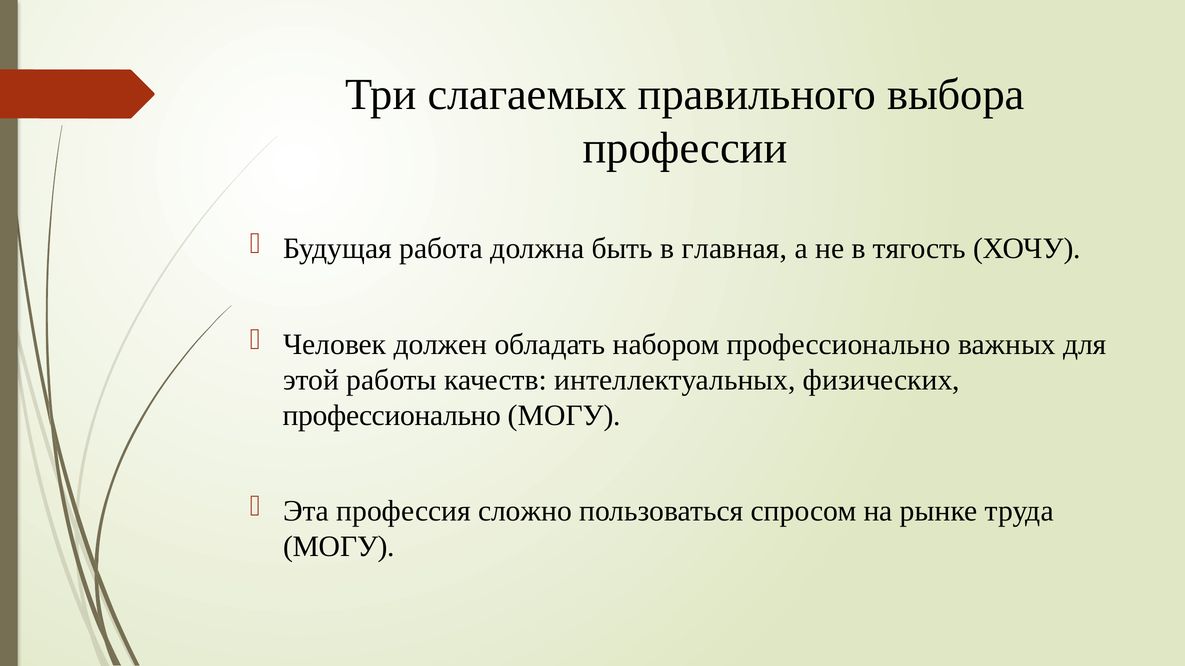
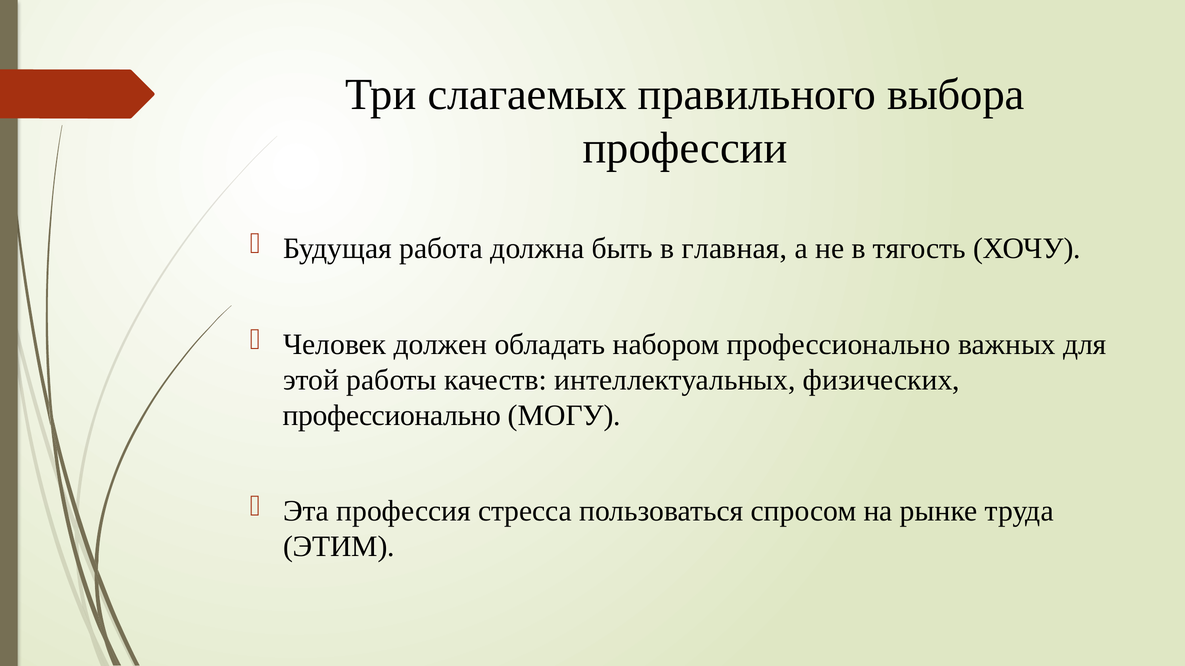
сложно: сложно -> стресса (525, 511)
МОГУ: МОГУ -> ЭТИМ (339, 547)
